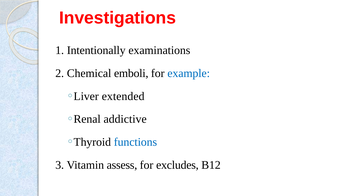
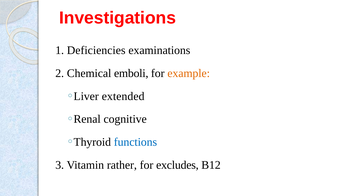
Intentionally: Intentionally -> Deficiencies (96, 50)
example colour: blue -> orange (189, 73)
addictive: addictive -> cognitive (125, 119)
assess: assess -> rather (122, 165)
